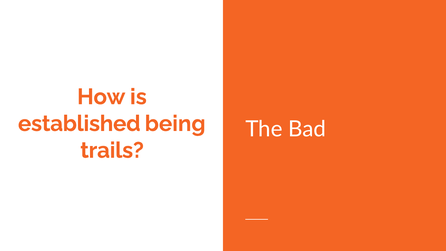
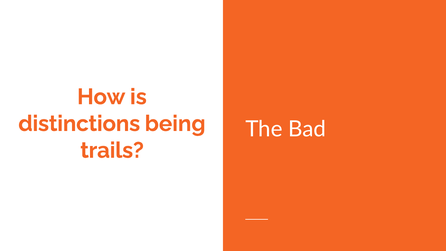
established: established -> distinctions (79, 124)
